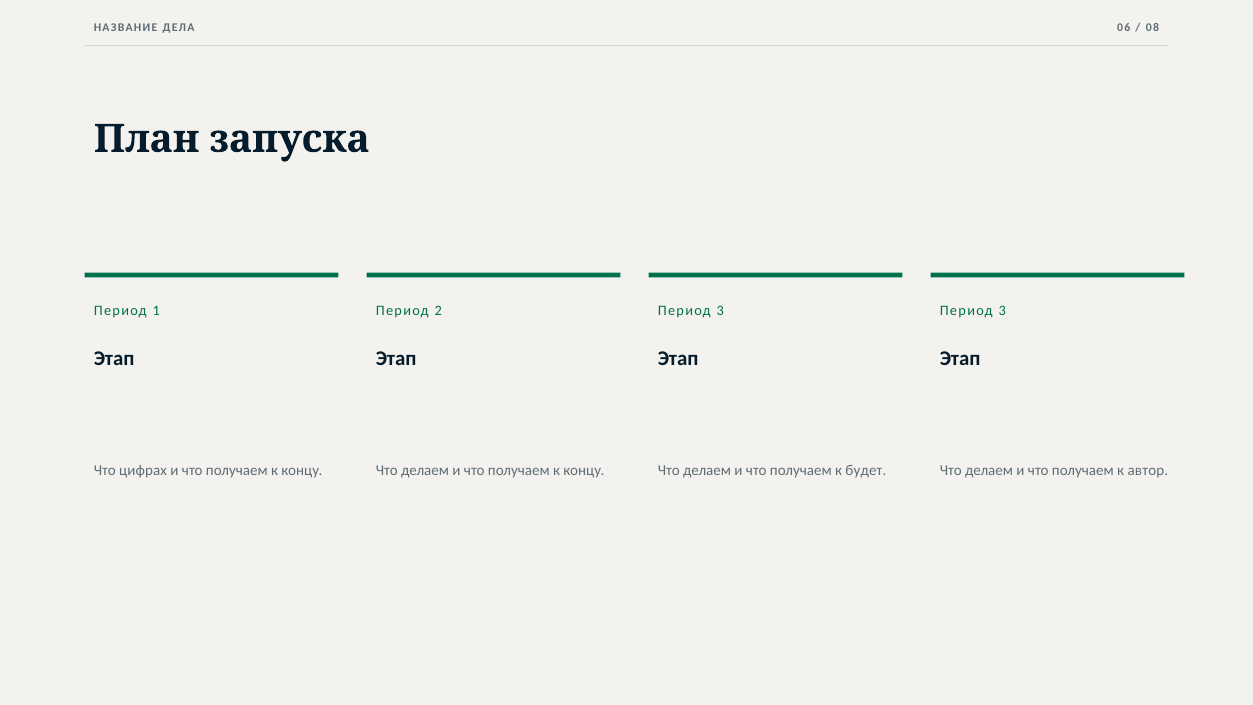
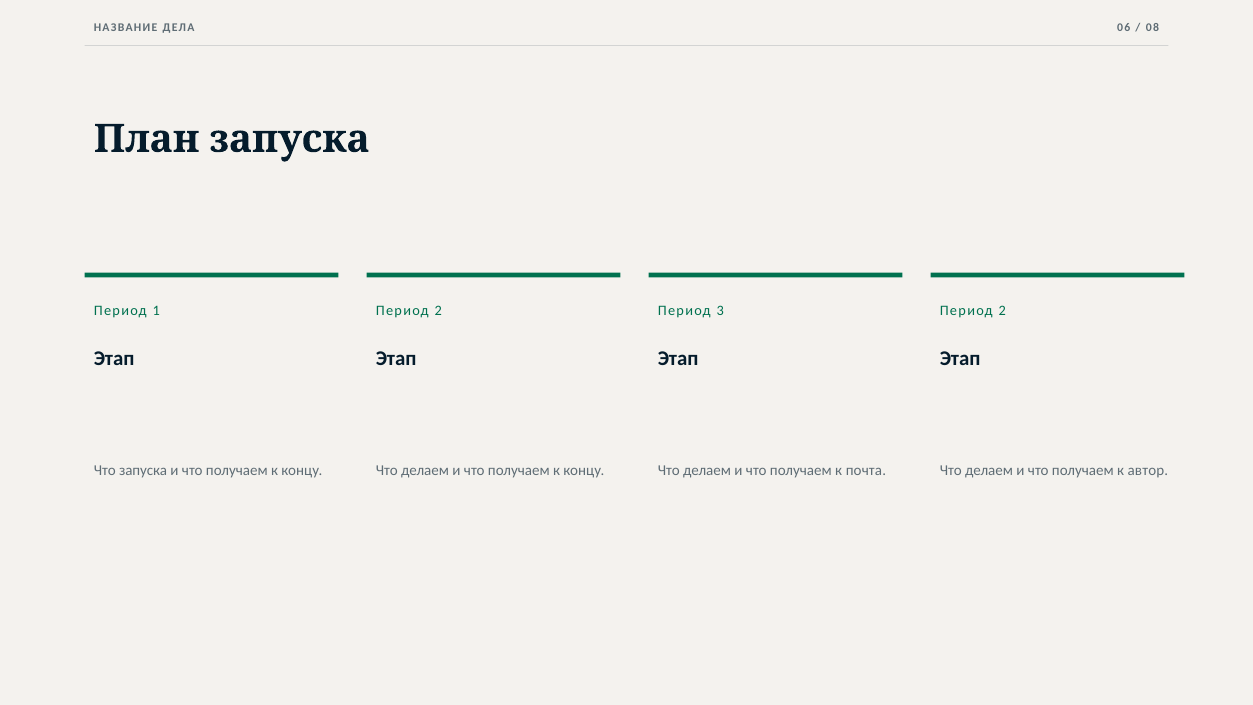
3: 3 -> 2 (1002, 311)
Что цифрах: цифрах -> запуска (143, 471)
будет: будет -> почта (866, 471)
